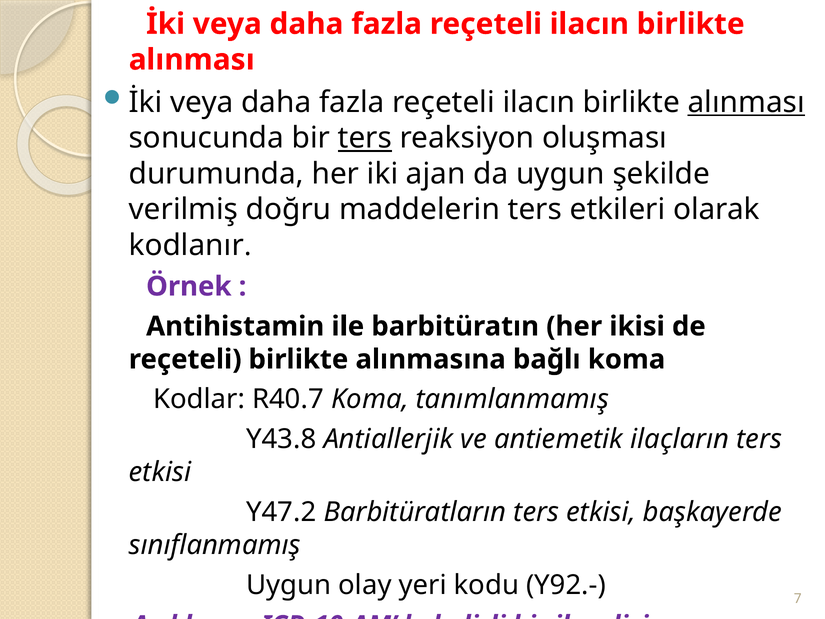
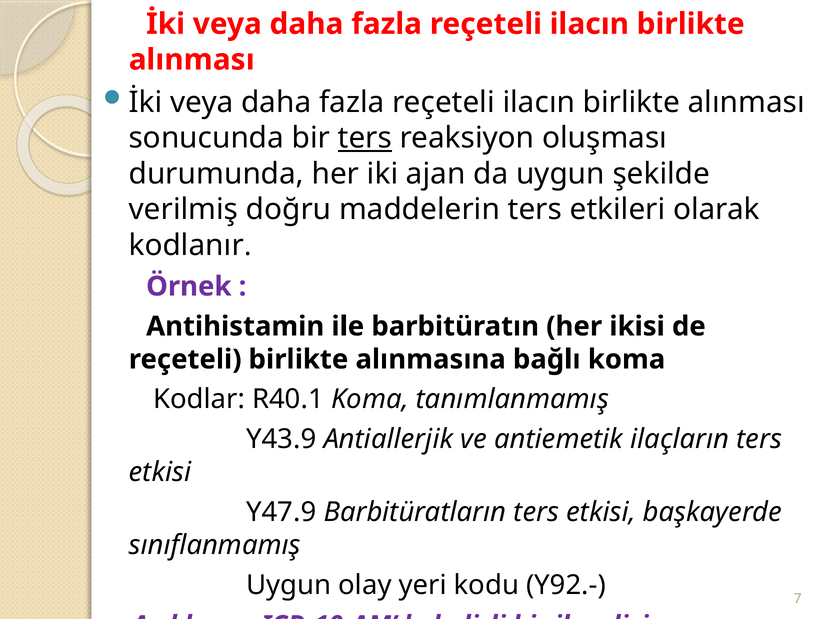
alınması underline: present -> none (746, 102)
R40.7: R40.7 -> R40.1 (288, 399)
Y43.8: Y43.8 -> Y43.9 (281, 439)
Y47.2: Y47.2 -> Y47.9 (281, 512)
